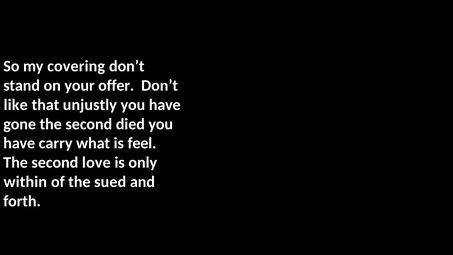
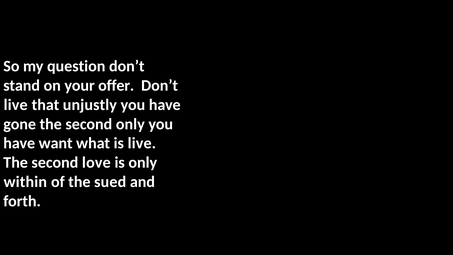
covering: covering -> question (76, 66)
like: like -> live (16, 105)
second died: died -> only (130, 124)
carry: carry -> want (56, 143)
is feel: feel -> live (142, 143)
